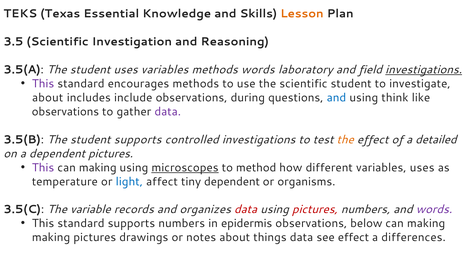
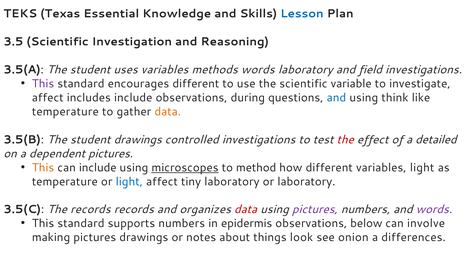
Lesson colour: orange -> blue (302, 14)
investigations underline: present -> none (424, 70)
encourages methods: methods -> different (196, 84)
scientific student: student -> variable (351, 84)
about: about -> affect (48, 98)
observations: observations -> temperature (65, 112)
data colour: purple -> orange (168, 112)
student supports: supports -> drawings (138, 140)
the colour: orange -> red (345, 140)
This colour: purple -> orange (43, 168)
making: making -> include (98, 168)
variables uses: uses -> light (422, 168)
tiny dependent: dependent -> laboratory (232, 182)
or organisms: organisms -> laboratory (306, 182)
The variable: variable -> records (90, 210)
pictures colour: red -> purple (315, 210)
making: making -> involve (426, 224)
things data: data -> look (301, 237)
see effect: effect -> onion (353, 237)
